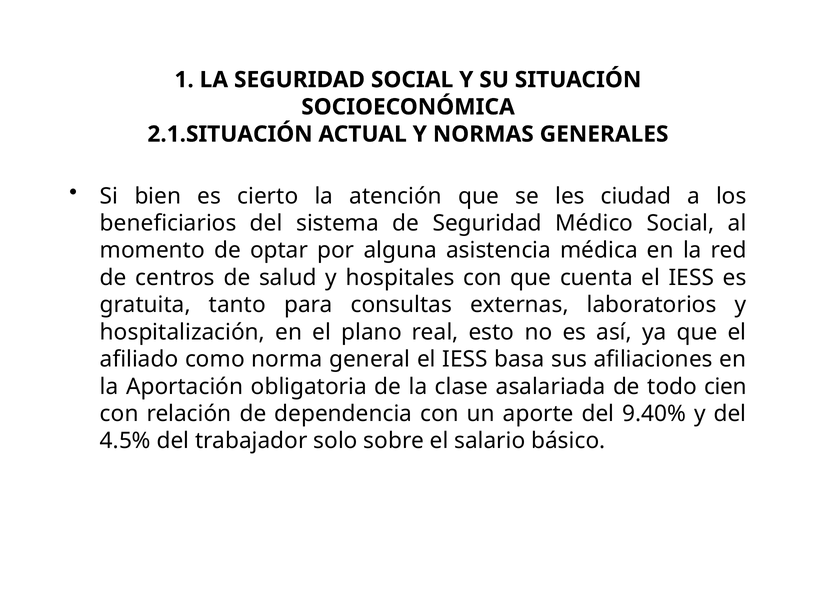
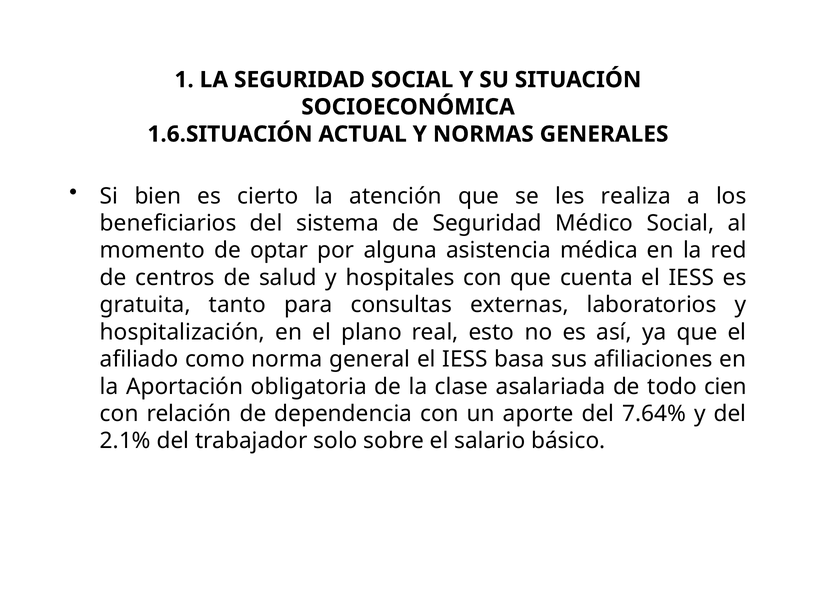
2.1.SITUACIÓN: 2.1.SITUACIÓN -> 1.6.SITUACIÓN (230, 134)
ciudad: ciudad -> realiza (636, 196)
9.40%: 9.40% -> 7.64% (654, 414)
4.5%: 4.5% -> 2.1% (125, 441)
